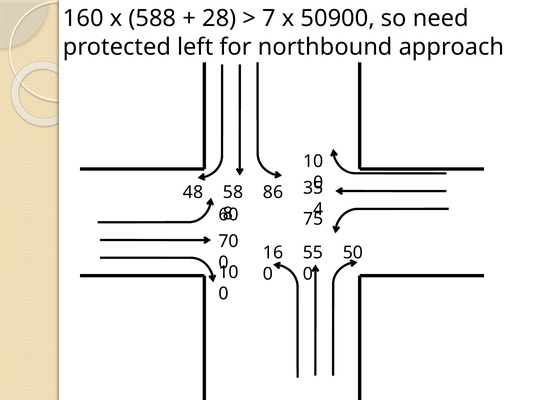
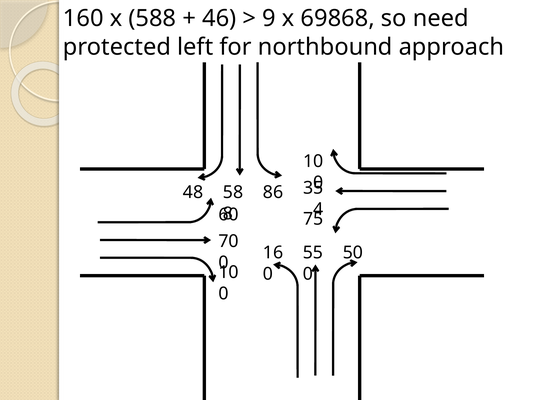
28: 28 -> 46 (219, 18)
7: 7 -> 9 (269, 18)
50900: 50900 -> 69868 (338, 18)
